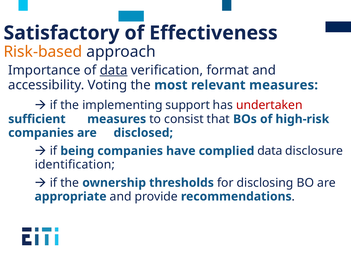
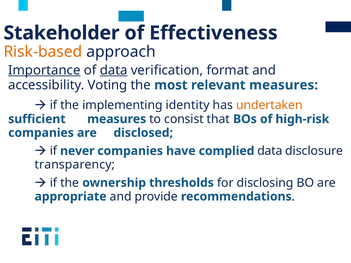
Satisfactory: Satisfactory -> Stakeholder (62, 33)
Importance underline: none -> present (44, 70)
support: support -> identity (188, 105)
undertaken colour: red -> orange (269, 105)
being: being -> never (77, 151)
identification: identification -> transparency (75, 165)
